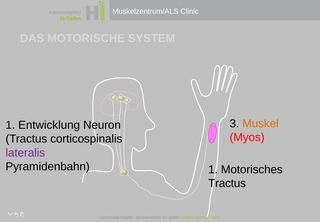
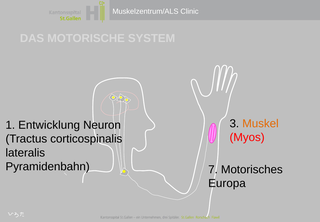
lateralis colour: purple -> black (25, 152)
Pyramidenbahn 1: 1 -> 7 (213, 169)
Tractus: Tractus -> Europa (227, 183)
